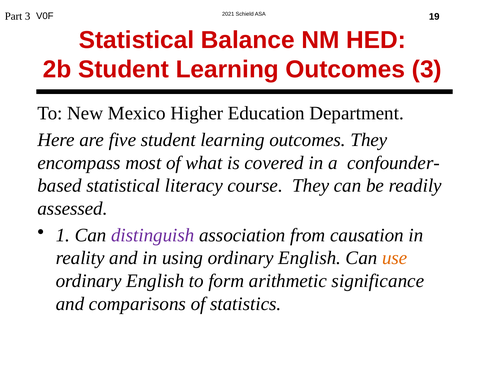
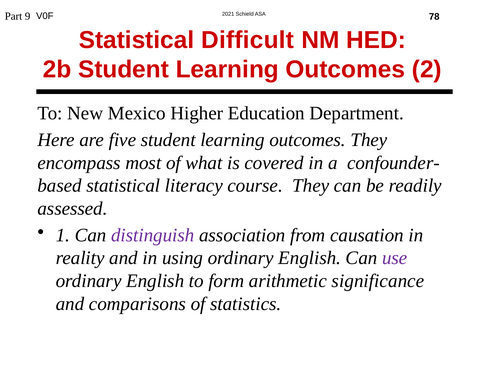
Part 3: 3 -> 9 (28, 16)
19: 19 -> 78 (434, 17)
Balance: Balance -> Difficult (248, 40)
Outcomes 3: 3 -> 2 (427, 69)
use colour: orange -> purple (395, 258)
